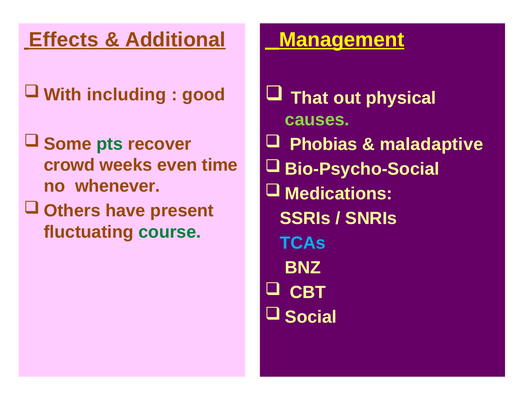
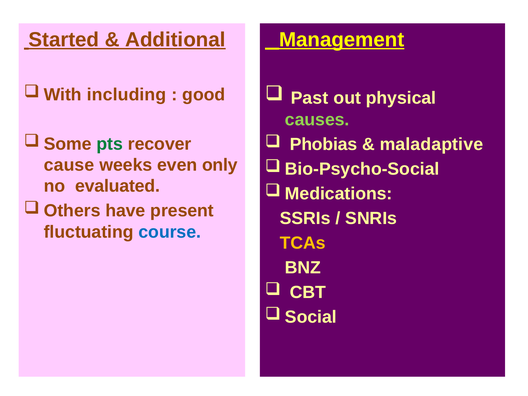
Effects: Effects -> Started (64, 40)
That: That -> Past (310, 98)
crowd: crowd -> cause (69, 165)
time: time -> only (220, 165)
whenever: whenever -> evaluated (118, 186)
course colour: green -> blue (170, 232)
TCAs colour: light blue -> yellow (303, 243)
